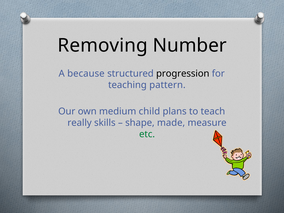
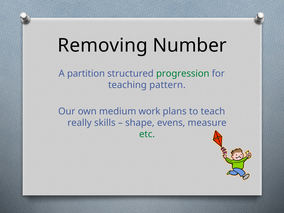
because: because -> partition (86, 74)
progression colour: black -> green (183, 74)
child: child -> work (149, 111)
made: made -> evens (171, 123)
